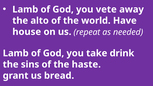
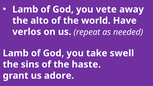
house: house -> verlos (27, 32)
drink: drink -> swell (122, 53)
bread: bread -> adore (59, 76)
